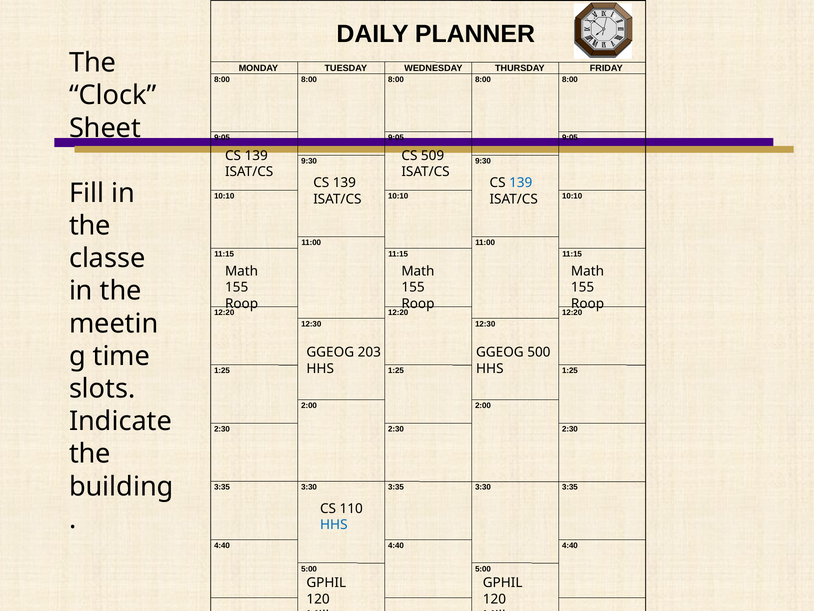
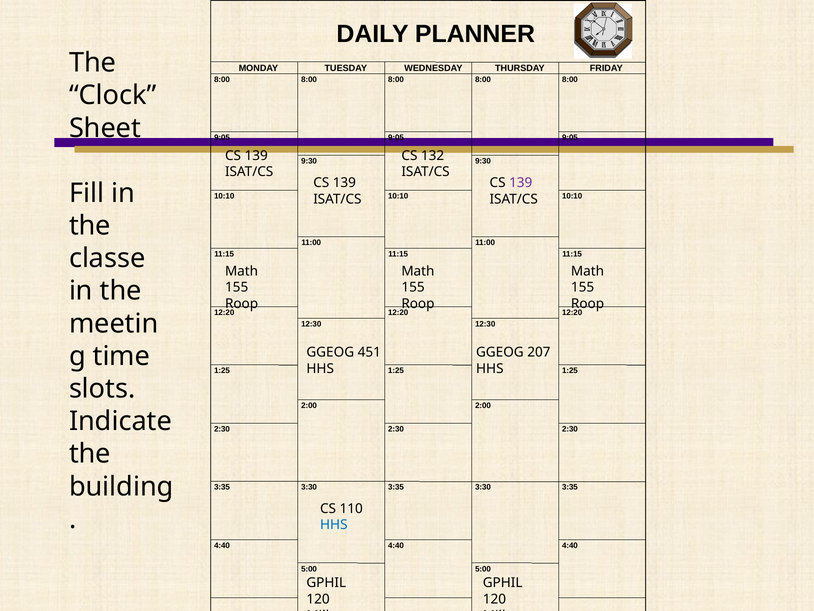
509: 509 -> 132 (433, 156)
139 colour: blue -> purple (521, 183)
203: 203 -> 451 (369, 352)
500: 500 -> 207 (539, 352)
